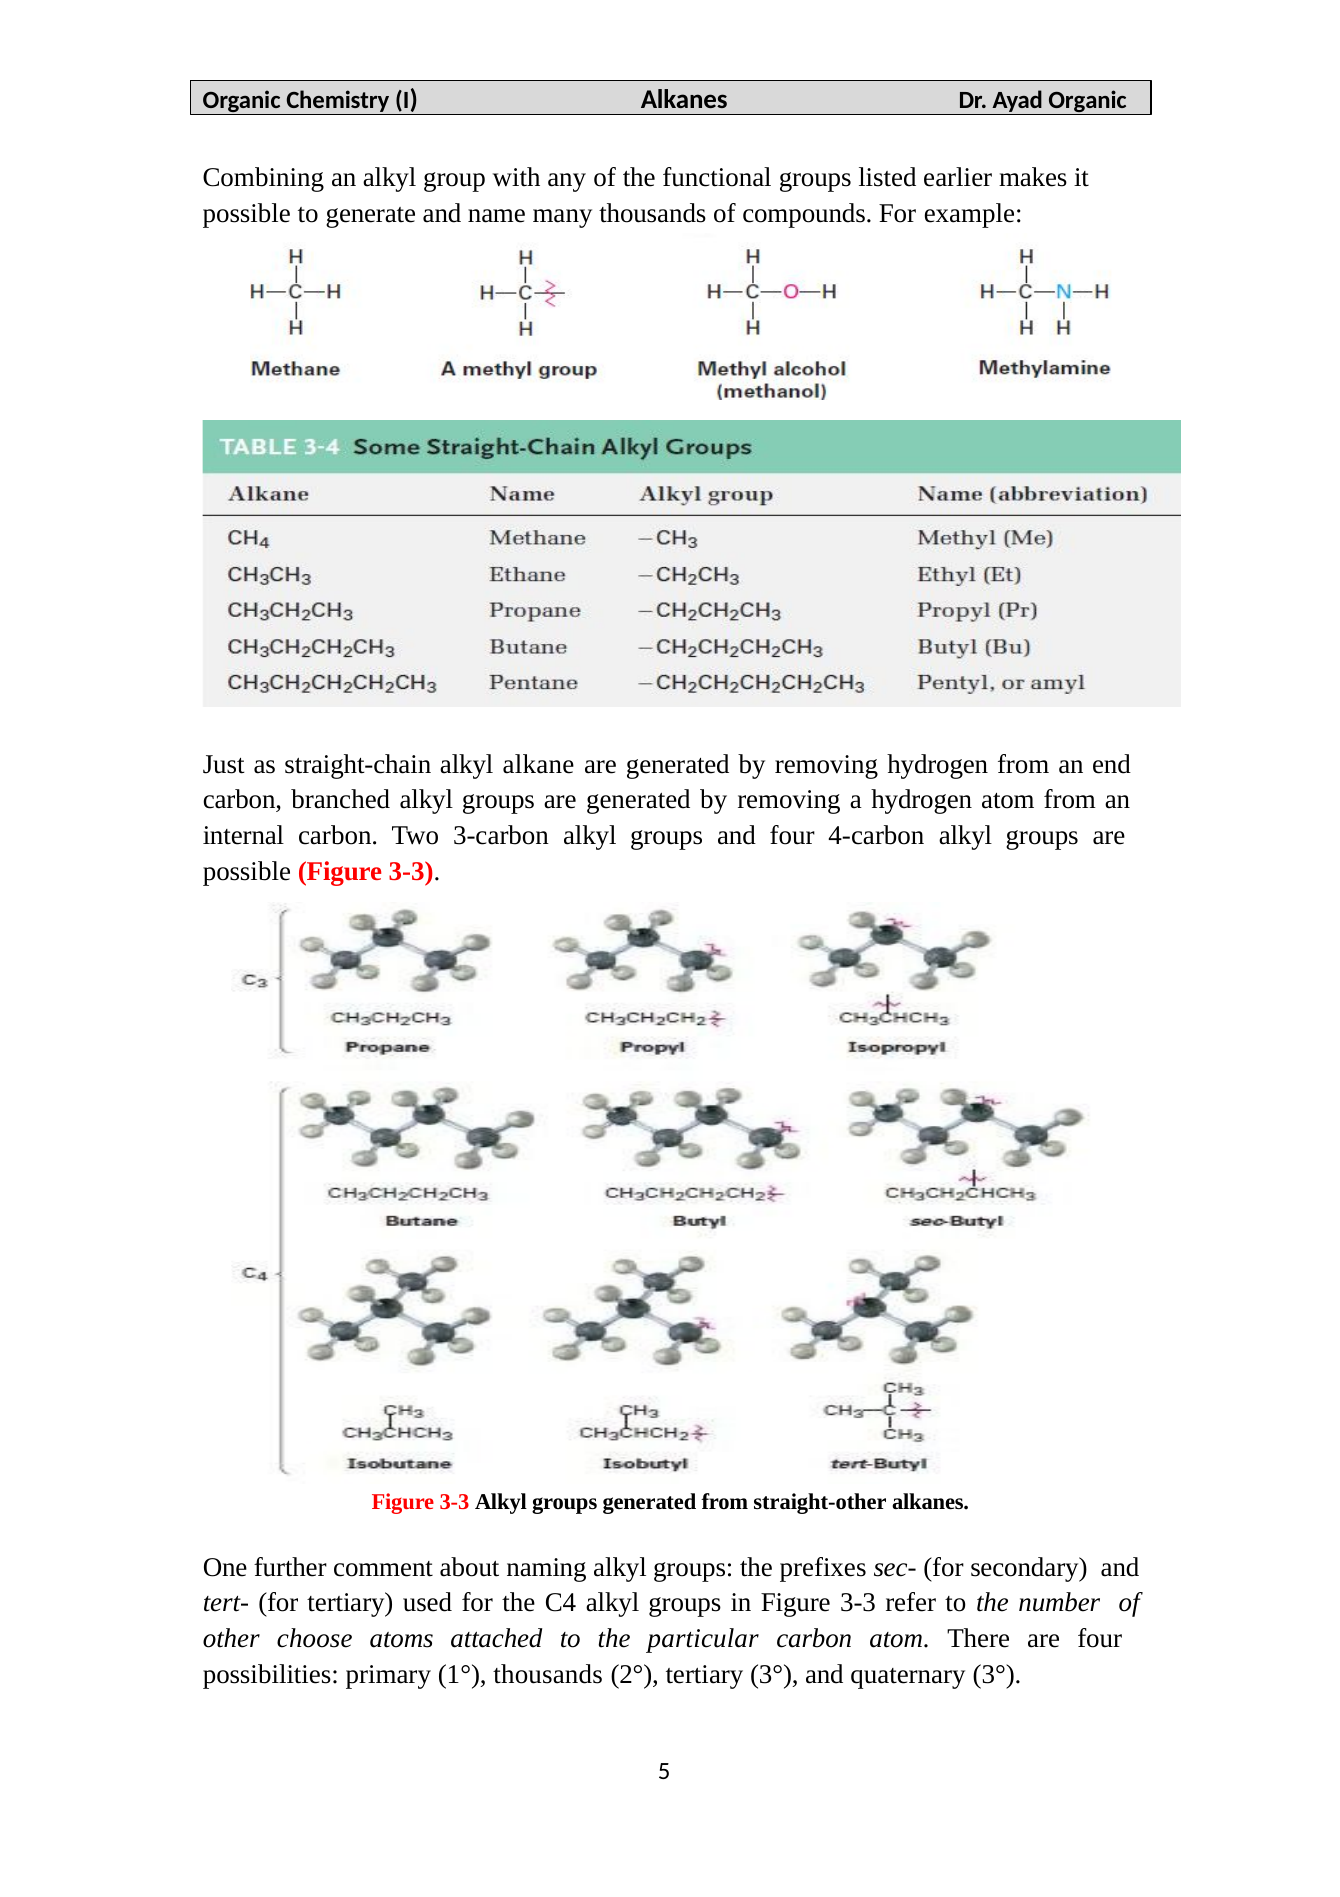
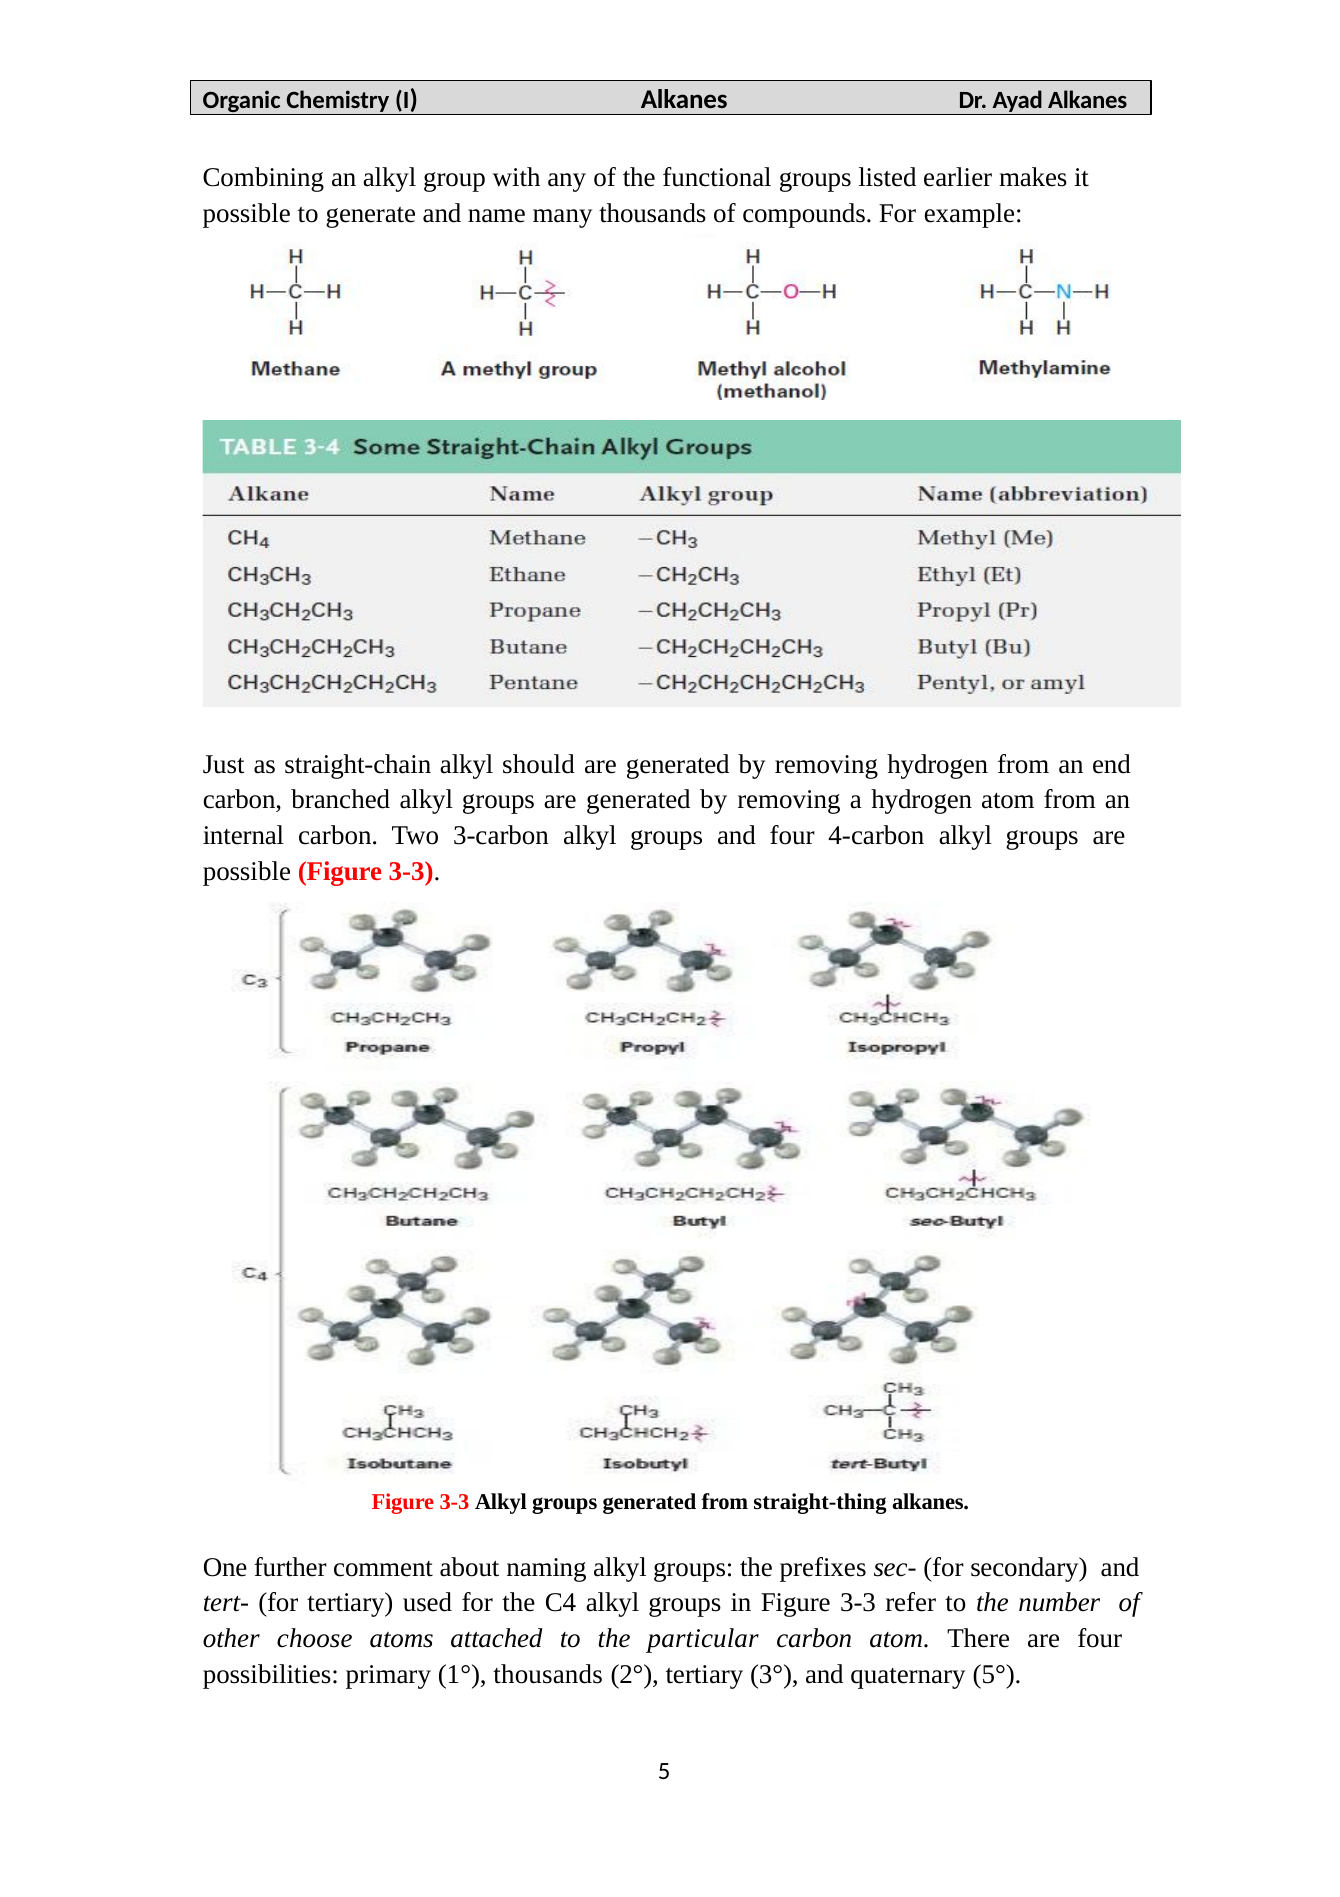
Ayad Organic: Organic -> Alkanes (1088, 101)
alkane: alkane -> should (538, 764)
straight-other: straight-other -> straight-thing (820, 1502)
quaternary 3°: 3° -> 5° (997, 1674)
